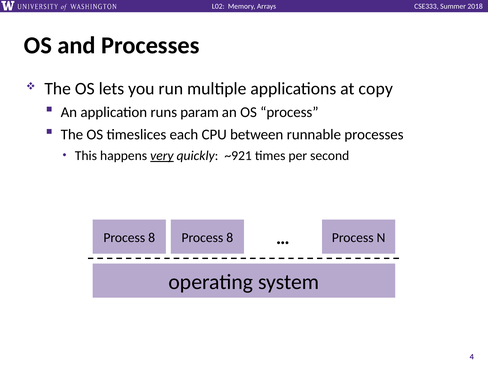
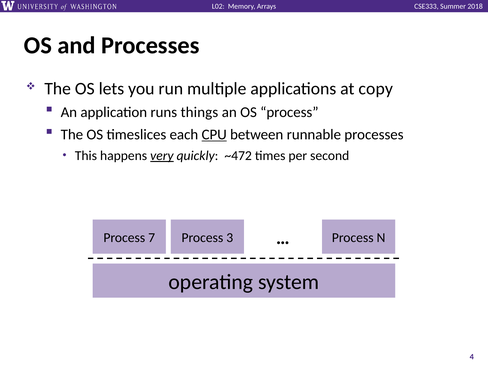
param: param -> things (199, 112)
CPU underline: none -> present (214, 135)
~921: ~921 -> ~472 (238, 156)
8: 8 -> 7 (152, 238)
8: 8 -> 3 (230, 238)
